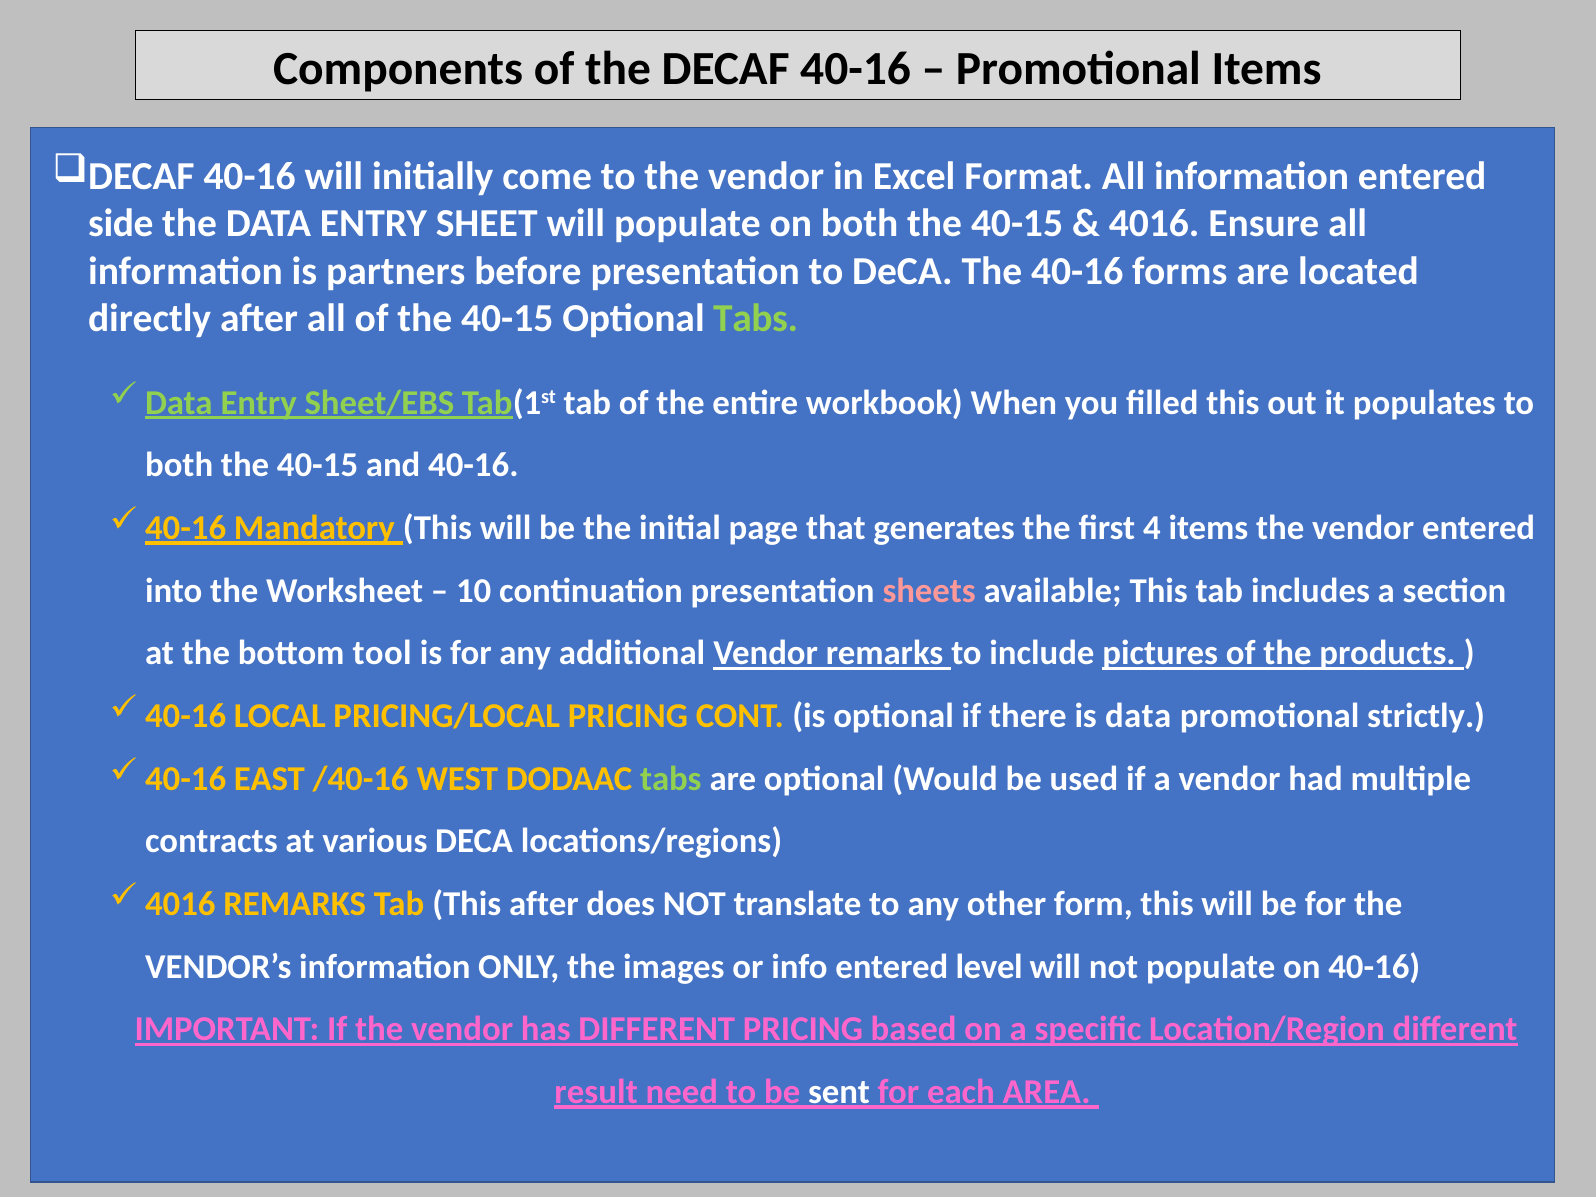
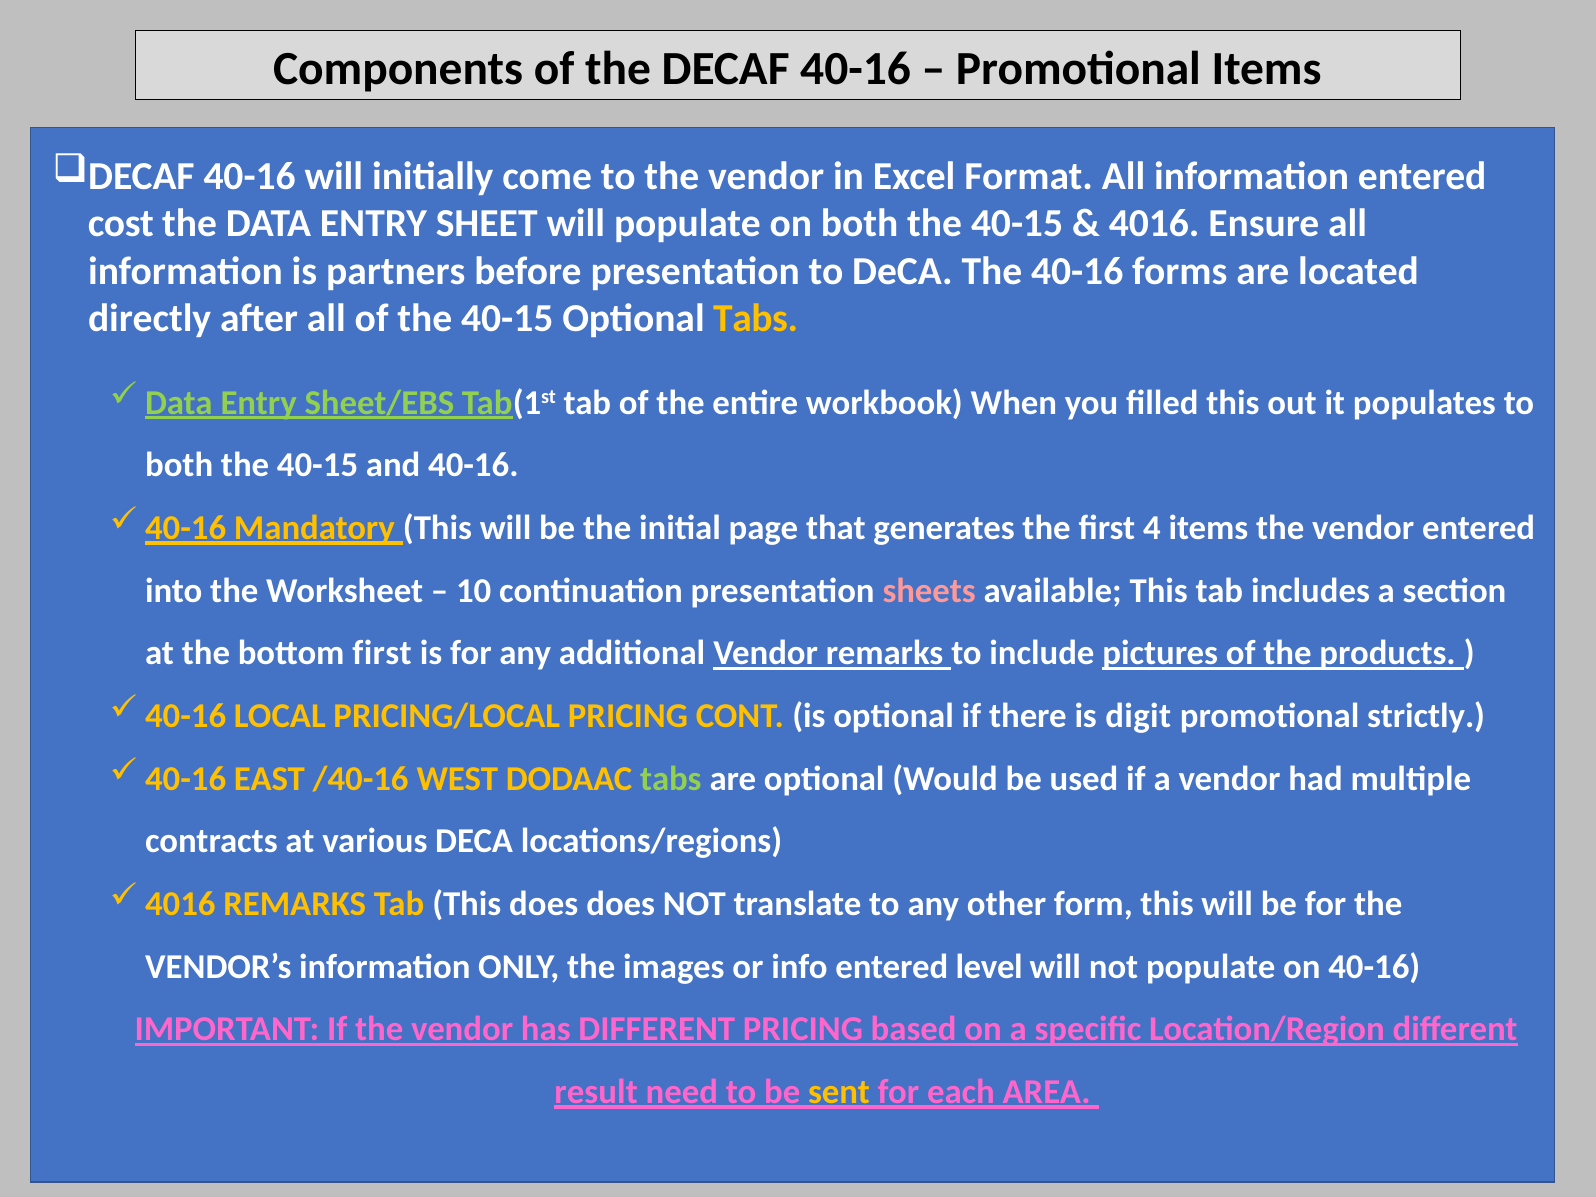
side: side -> cost (121, 224)
Tabs colour: light green -> yellow (756, 318)
bottom tool: tool -> first (382, 653)
is data: data -> digit (1138, 716)
This after: after -> does (544, 904)
sent colour: white -> yellow (839, 1092)
